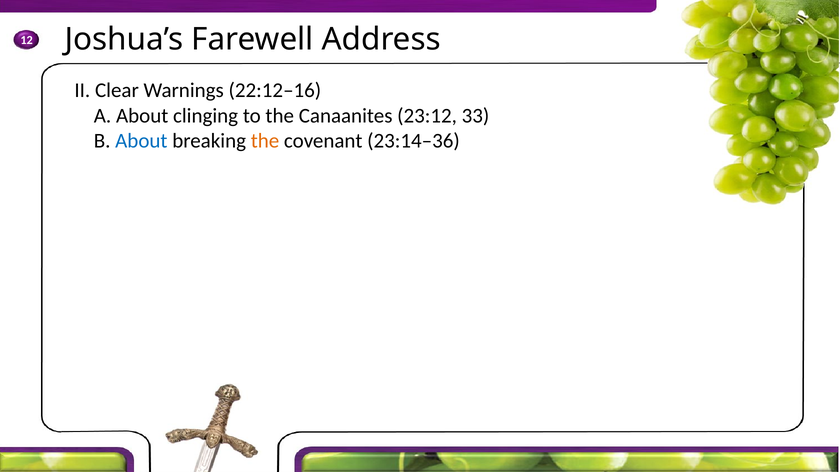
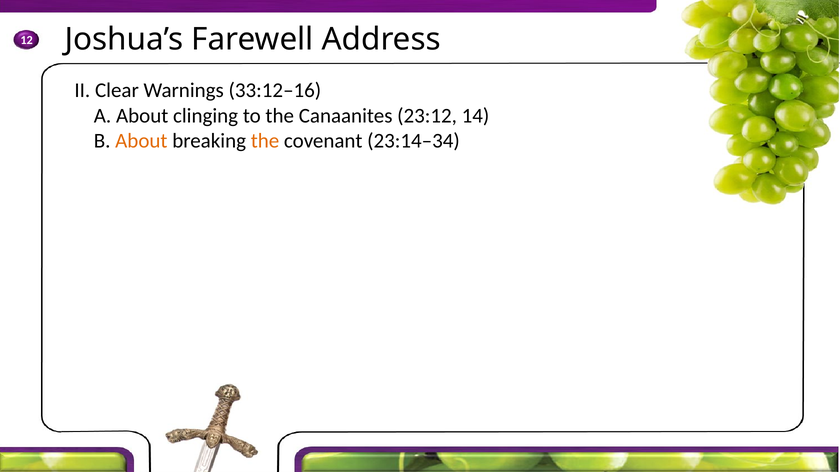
22:12–16: 22:12–16 -> 33:12–16 (275, 91)
33: 33 -> 14 (475, 116)
About colour: blue -> orange (141, 141)
23:14–36: 23:14–36 -> 23:14–34 (413, 141)
